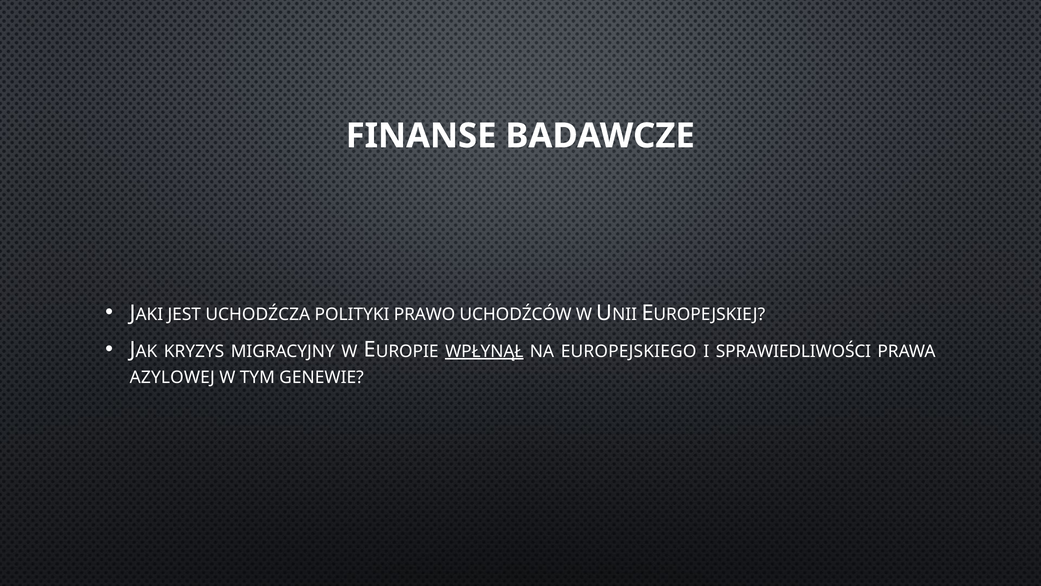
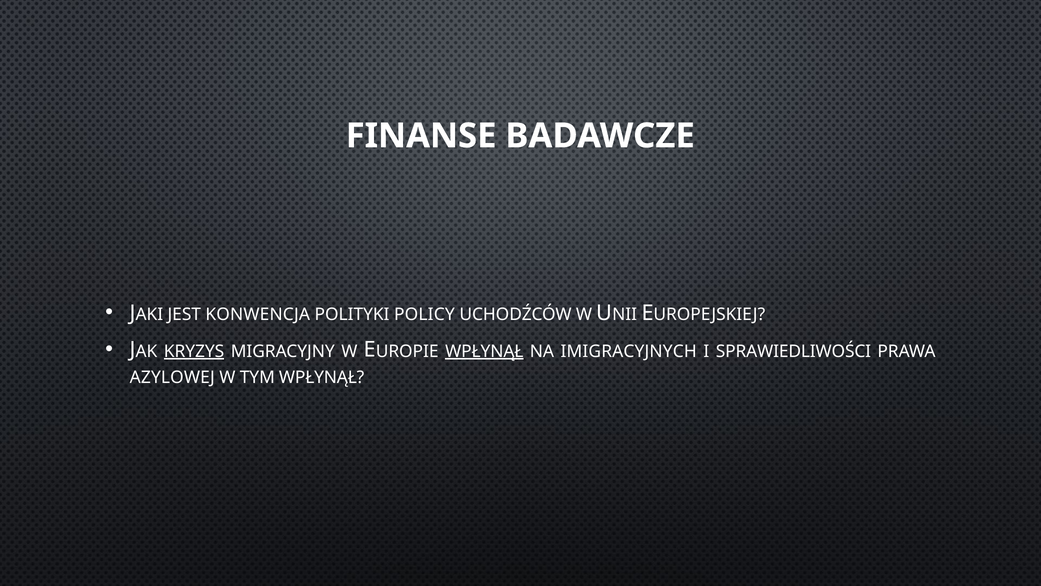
UCHODŹCZA: UCHODŹCZA -> KONWENCJA (258, 314)
PRAWO: PRAWO -> POLICY (424, 314)
KRYZYS underline: none -> present (194, 351)
EUROPEJSKIEGO: EUROPEJSKIEGO -> IMIGRACYJNYCH (629, 351)
TYM GENEWIE: GENEWIE -> WPŁYNĄŁ (322, 377)
